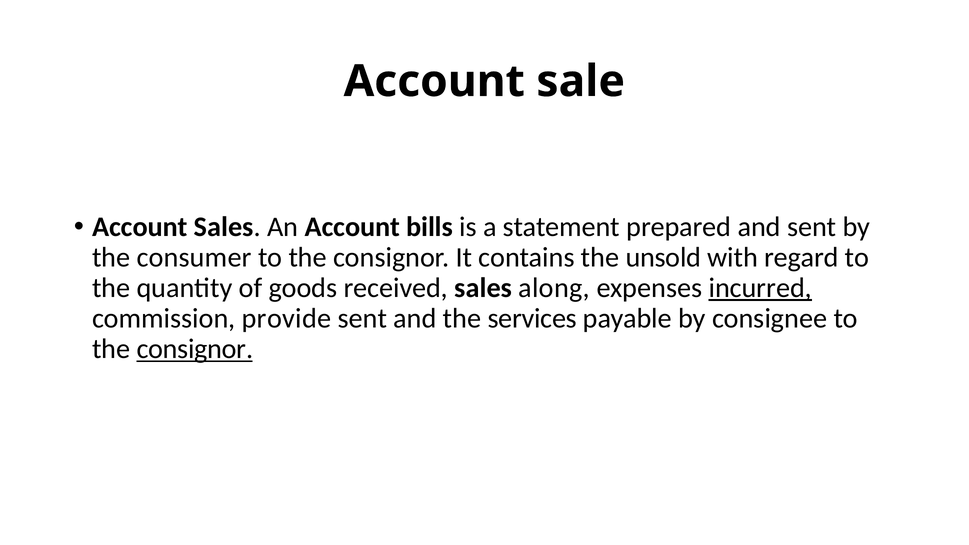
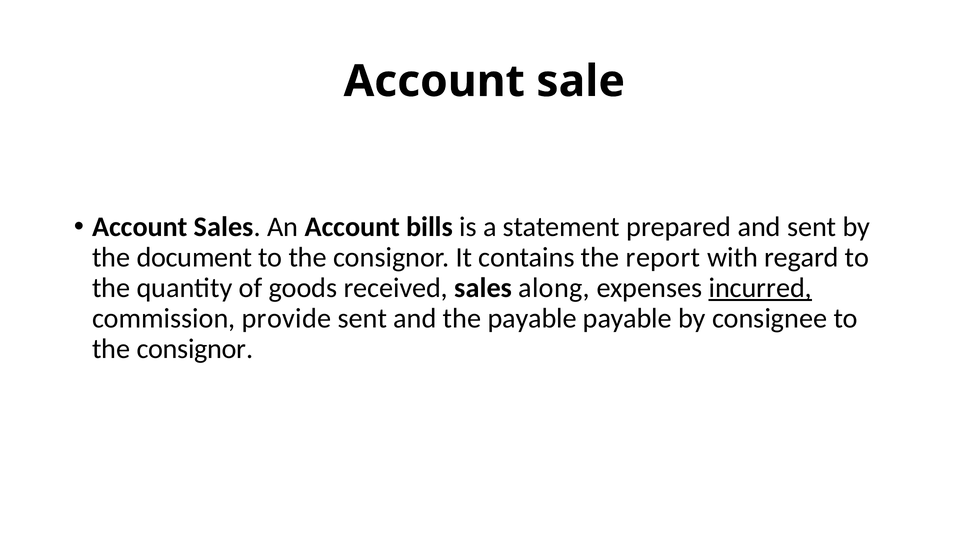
consumer: consumer -> document (194, 257)
unsold: unsold -> report (663, 257)
the services: services -> payable (532, 318)
consignor underline: present -> none (195, 349)
